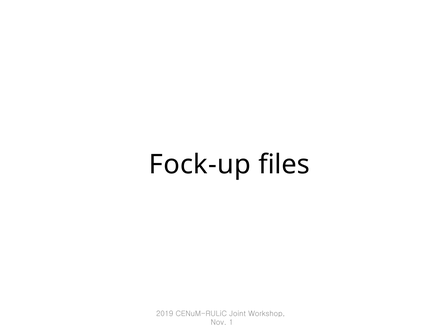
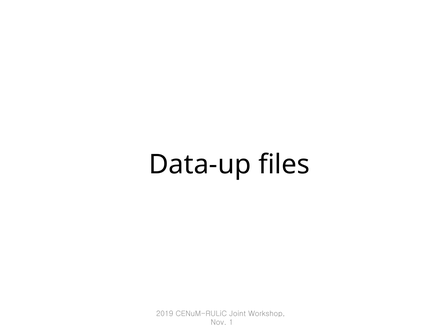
Fock-up: Fock-up -> Data-up (200, 165)
